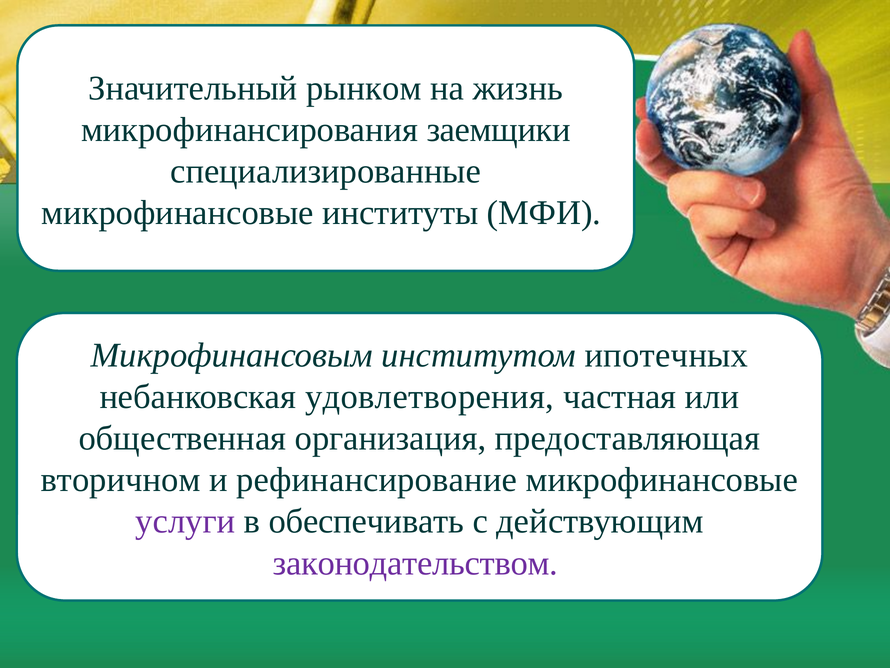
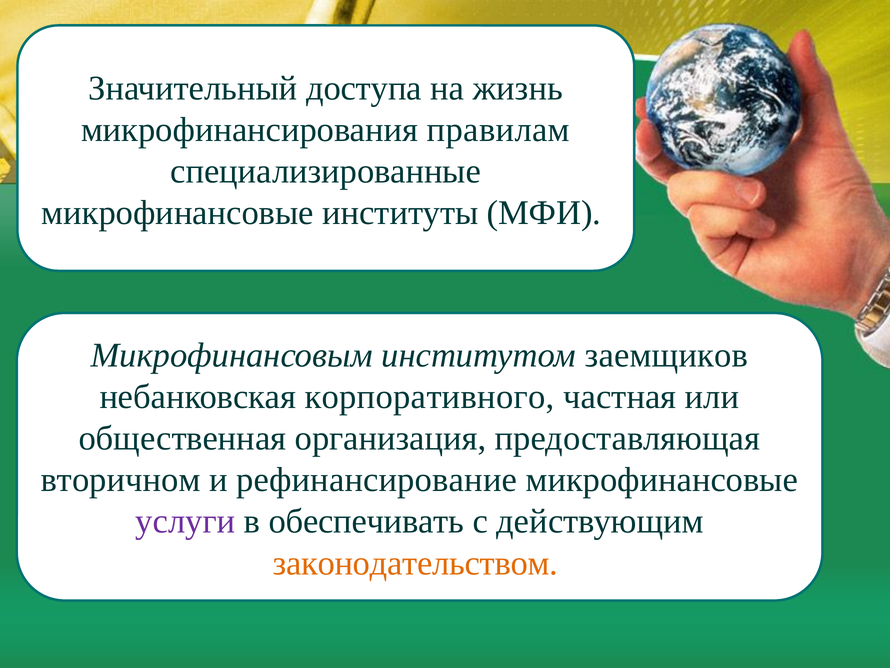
рынком: рынком -> доступа (364, 88)
заемщики: заемщики -> правилам (498, 130)
ипотечных: ипотечных -> заемщиков (666, 355)
удовлетворения: удовлетворения -> корпоративного (430, 396)
законодательством colour: purple -> orange (415, 563)
